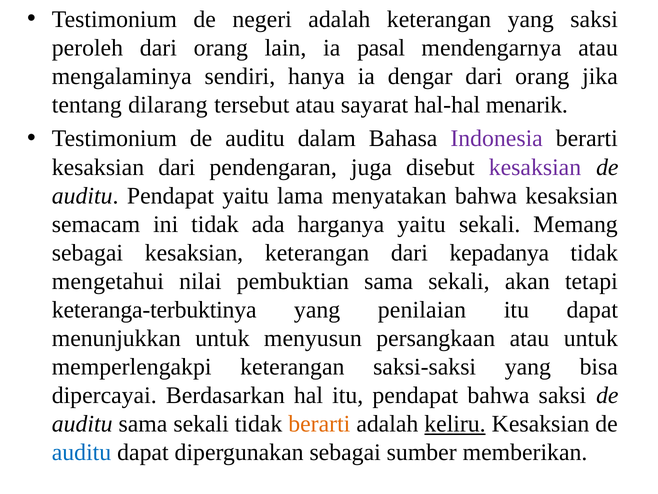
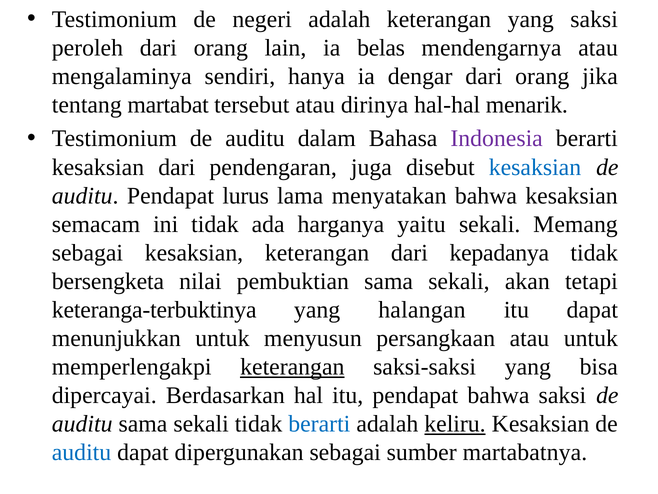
pasal: pasal -> belas (381, 48)
dilarang: dilarang -> martabat (168, 105)
sayarat: sayarat -> dirinya (375, 105)
kesaksian colour: purple -> blue (535, 167)
Pendapat yaitu: yaitu -> lurus (246, 195)
mengetahui: mengetahui -> bersengketa (108, 281)
penilaian: penilaian -> halangan (422, 309)
keterangan underline: none -> present (292, 366)
berarti colour: orange -> blue (319, 423)
memberikan: memberikan -> martabatnya (525, 452)
